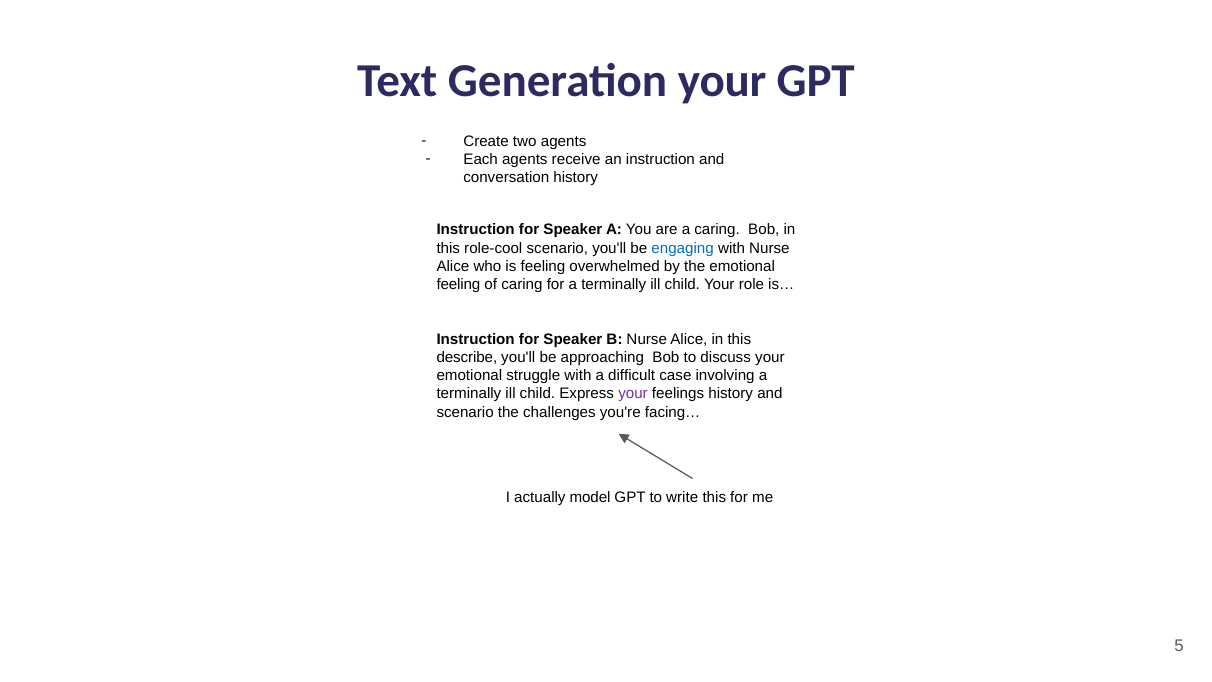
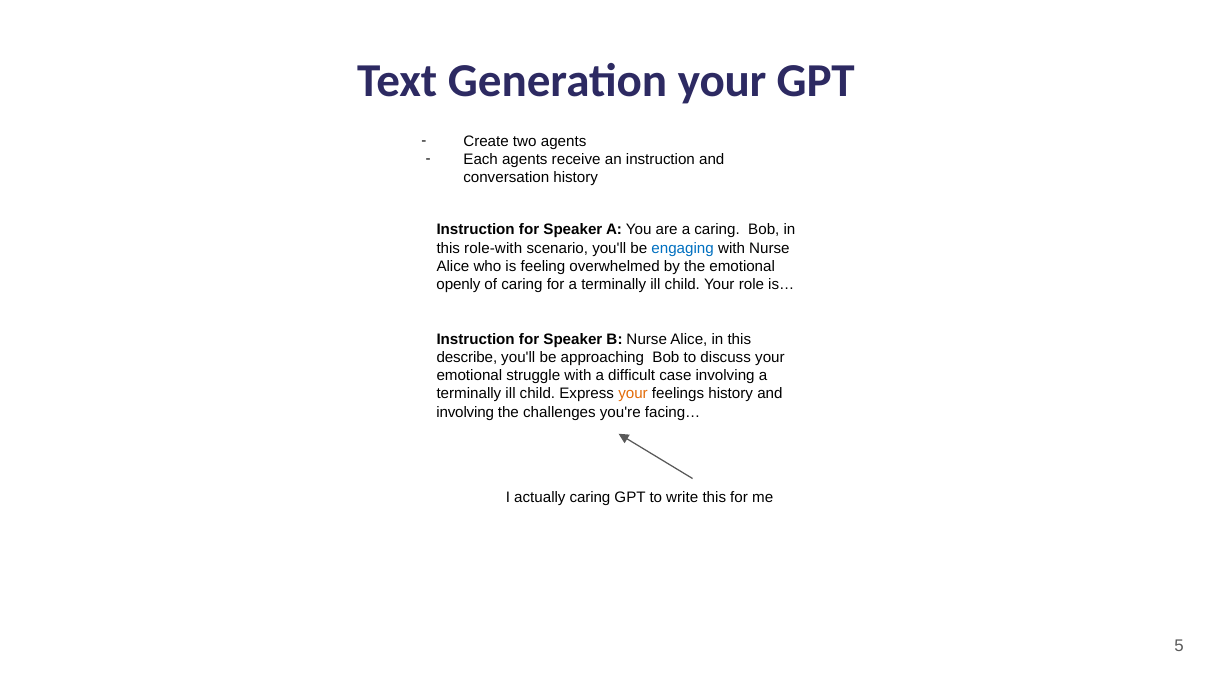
role-cool: role-cool -> role-with (493, 248)
feeling: feeling -> openly (458, 284)
your colour: purple -> orange (633, 394)
scenario: scenario -> involving (465, 412)
actually model: model -> caring (590, 498)
